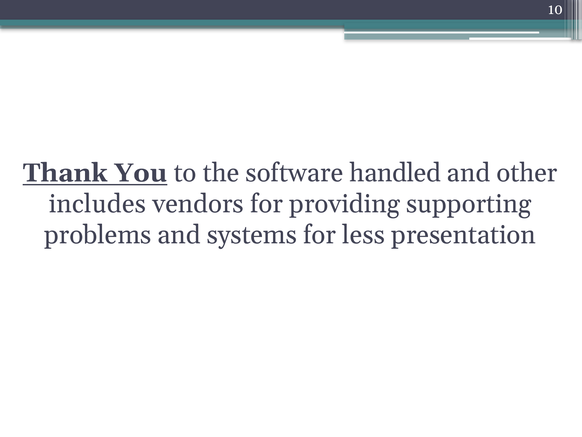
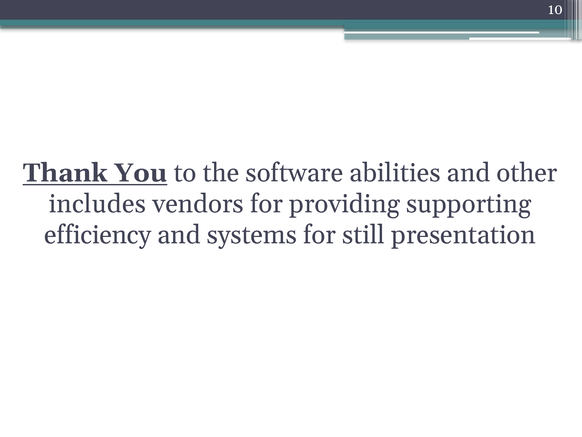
handled: handled -> abilities (395, 173)
problems: problems -> efficiency (98, 235)
less: less -> still (364, 235)
